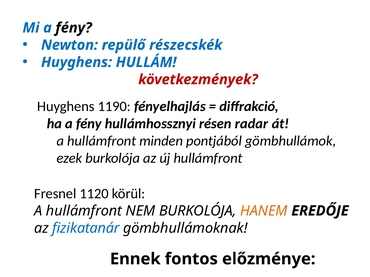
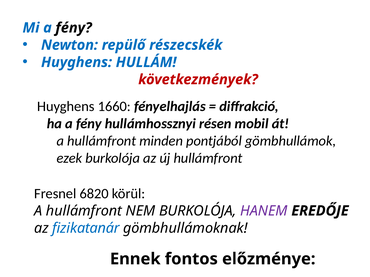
1190: 1190 -> 1660 (114, 106)
radar: radar -> mobil (252, 124)
1120: 1120 -> 6820 (94, 194)
HANEM colour: orange -> purple (264, 211)
